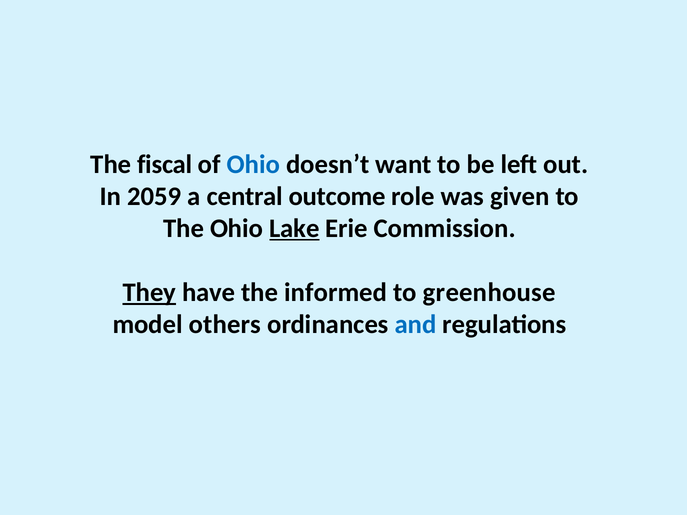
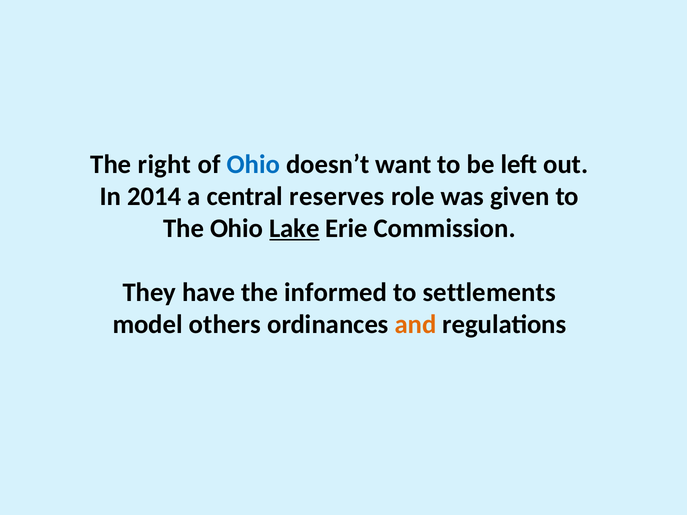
fiscal: fiscal -> right (165, 164)
2059: 2059 -> 2014 (154, 196)
outcome: outcome -> reserves (337, 196)
They underline: present -> none (149, 293)
greenhouse: greenhouse -> settlements (489, 293)
and colour: blue -> orange (416, 325)
